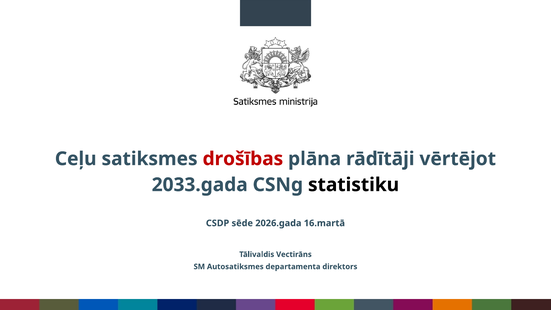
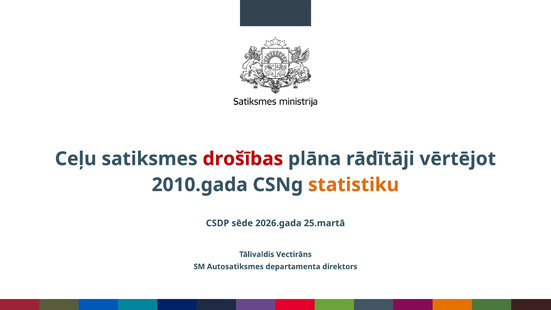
2033.gada: 2033.gada -> 2010.gada (200, 185)
statistiku colour: black -> orange (354, 185)
16.martā: 16.martā -> 25.martā (324, 223)
